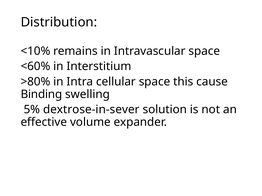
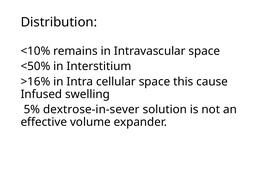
<60%: <60% -> <50% (35, 67)
>80%: >80% -> >16% (35, 82)
Binding: Binding -> Infused (41, 94)
